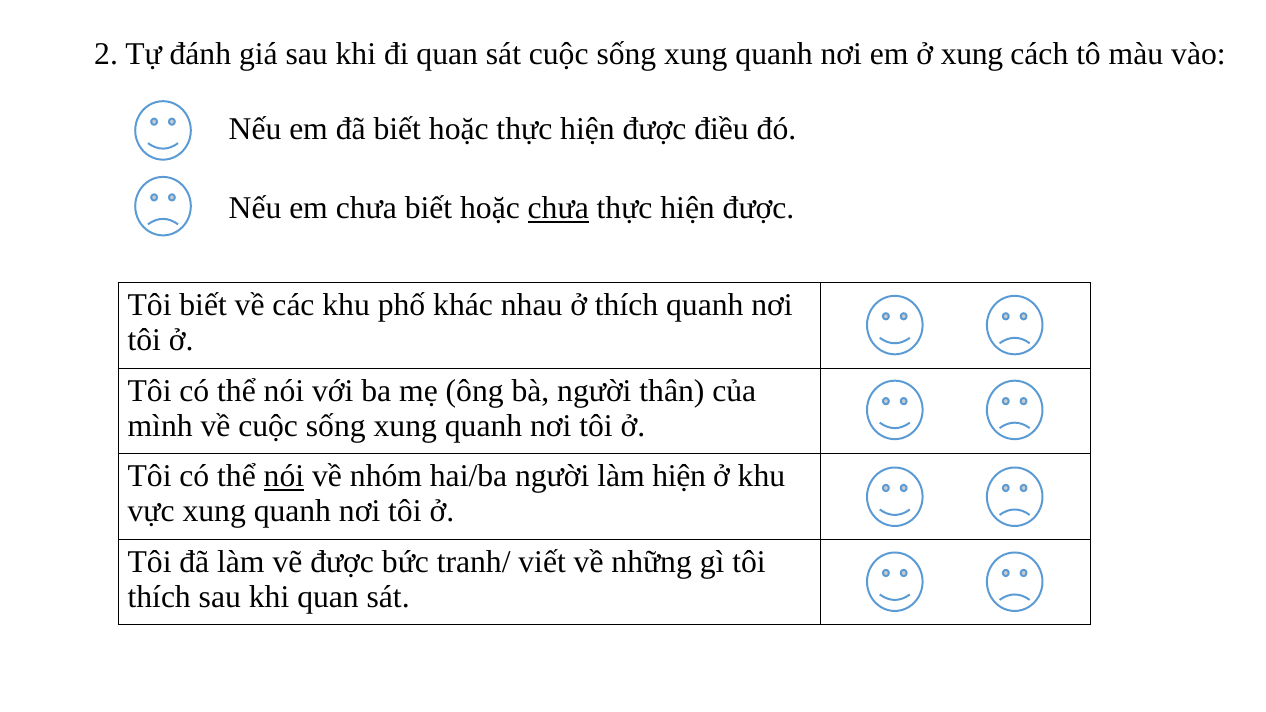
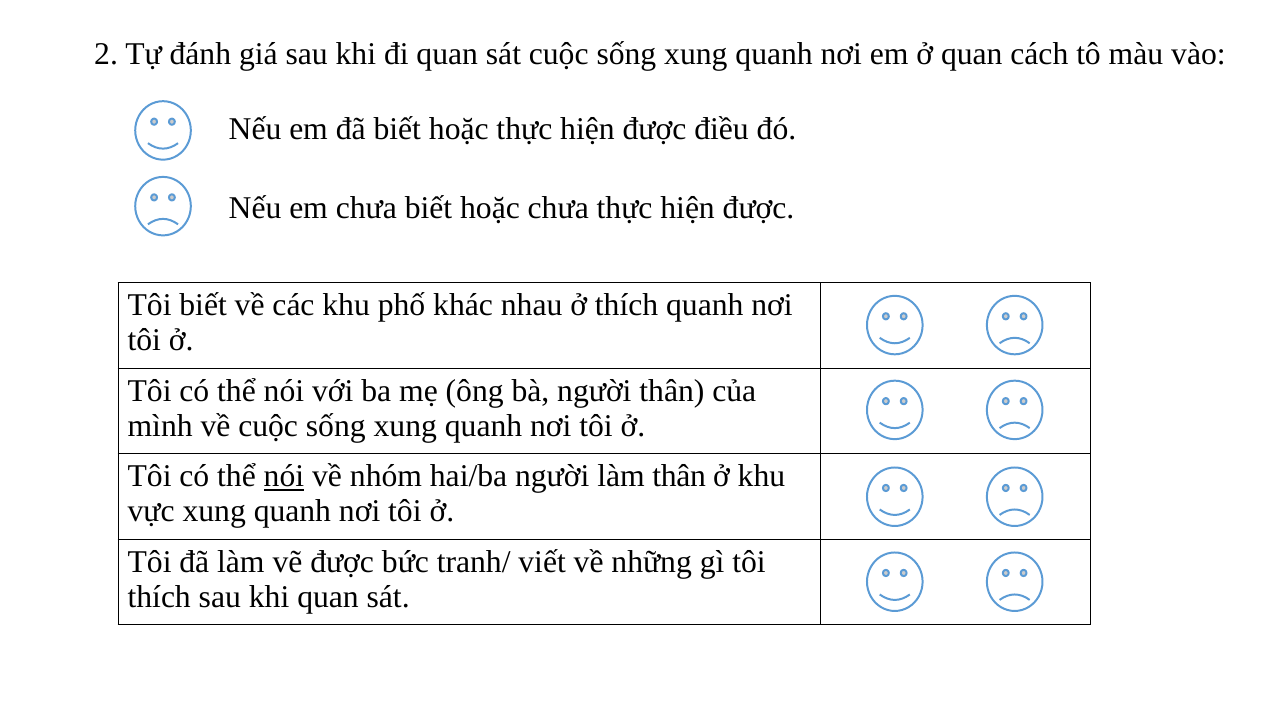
ở xung: xung -> quan (972, 54)
chưa underline: present -> none (558, 208)
làm hiện: hiện -> thân (679, 476)
